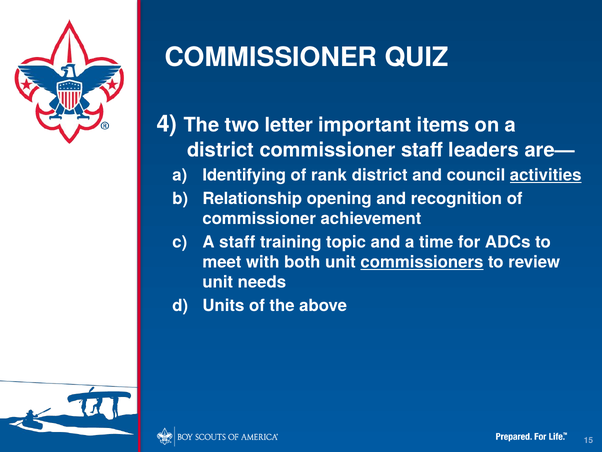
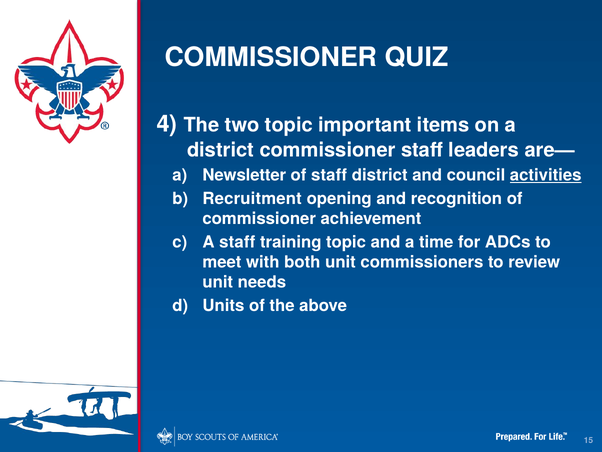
two letter: letter -> topic (289, 125)
Identifying: Identifying -> Newsletter (244, 175)
of rank: rank -> staff (329, 175)
Relationship: Relationship -> Recruitment (252, 199)
commissioners underline: present -> none (422, 262)
